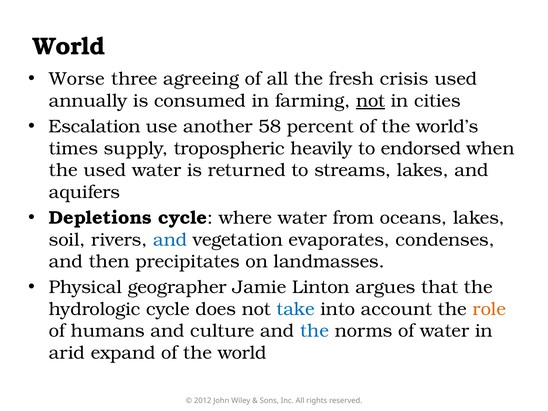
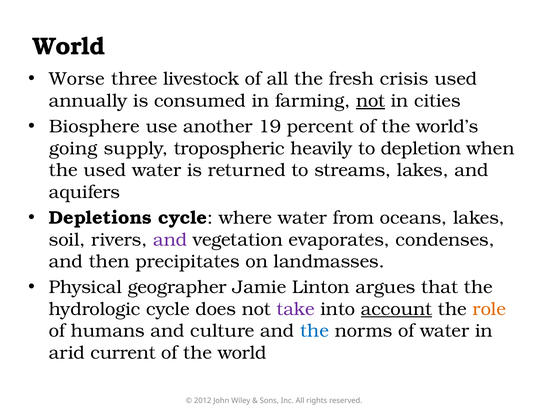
agreeing: agreeing -> livestock (201, 79)
Escalation: Escalation -> Biosphere (94, 126)
58: 58 -> 19 (270, 126)
times: times -> going (73, 148)
endorsed: endorsed -> depletion (421, 148)
and colour: blue -> purple (170, 240)
take colour: blue -> purple (296, 309)
account underline: none -> present (397, 309)
expand: expand -> current (123, 353)
